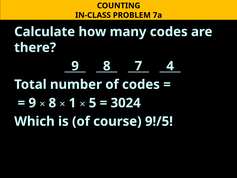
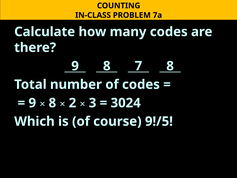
4: 4 -> 8 (170, 66)
1: 1 -> 2 (72, 103)
5: 5 -> 3 (93, 103)
